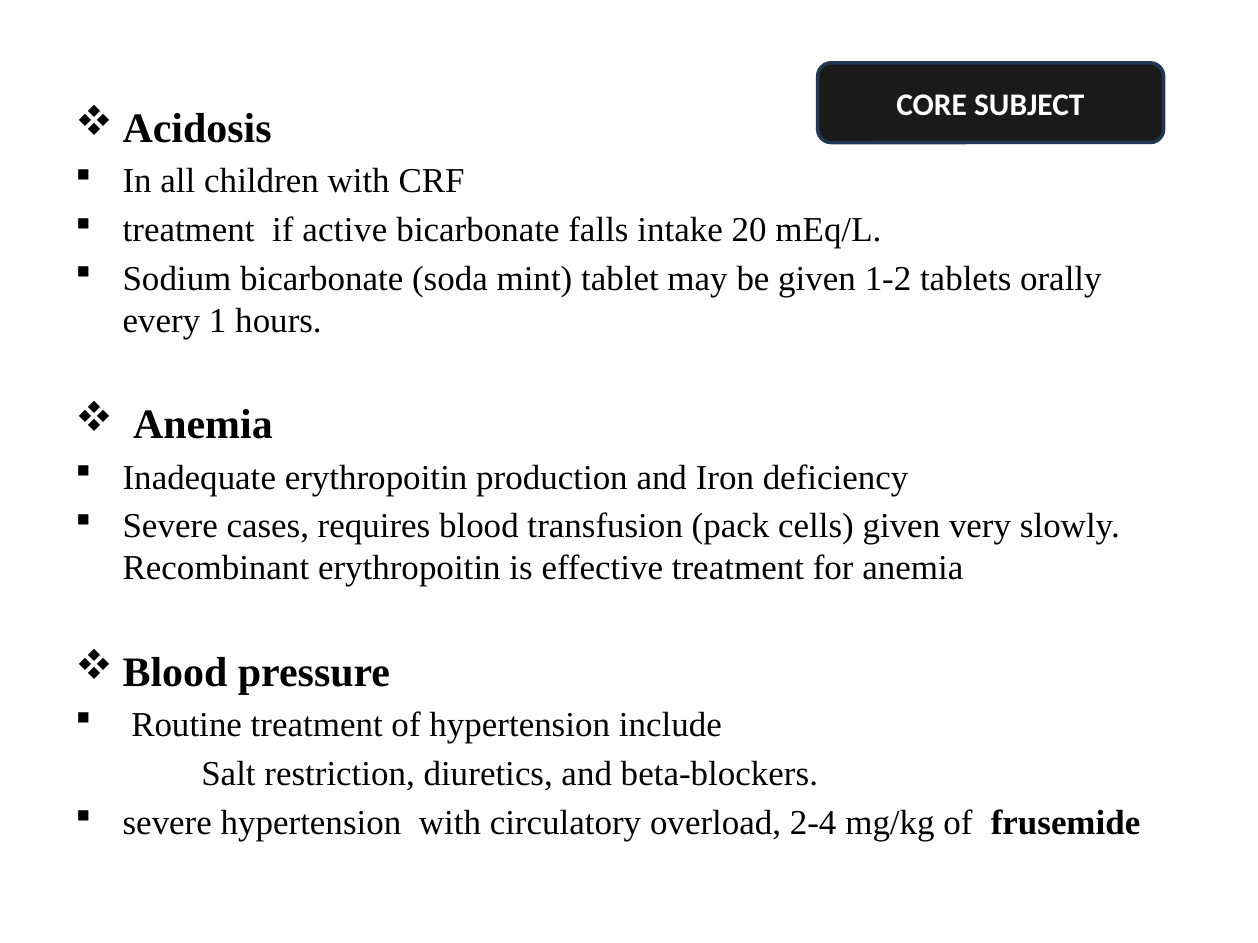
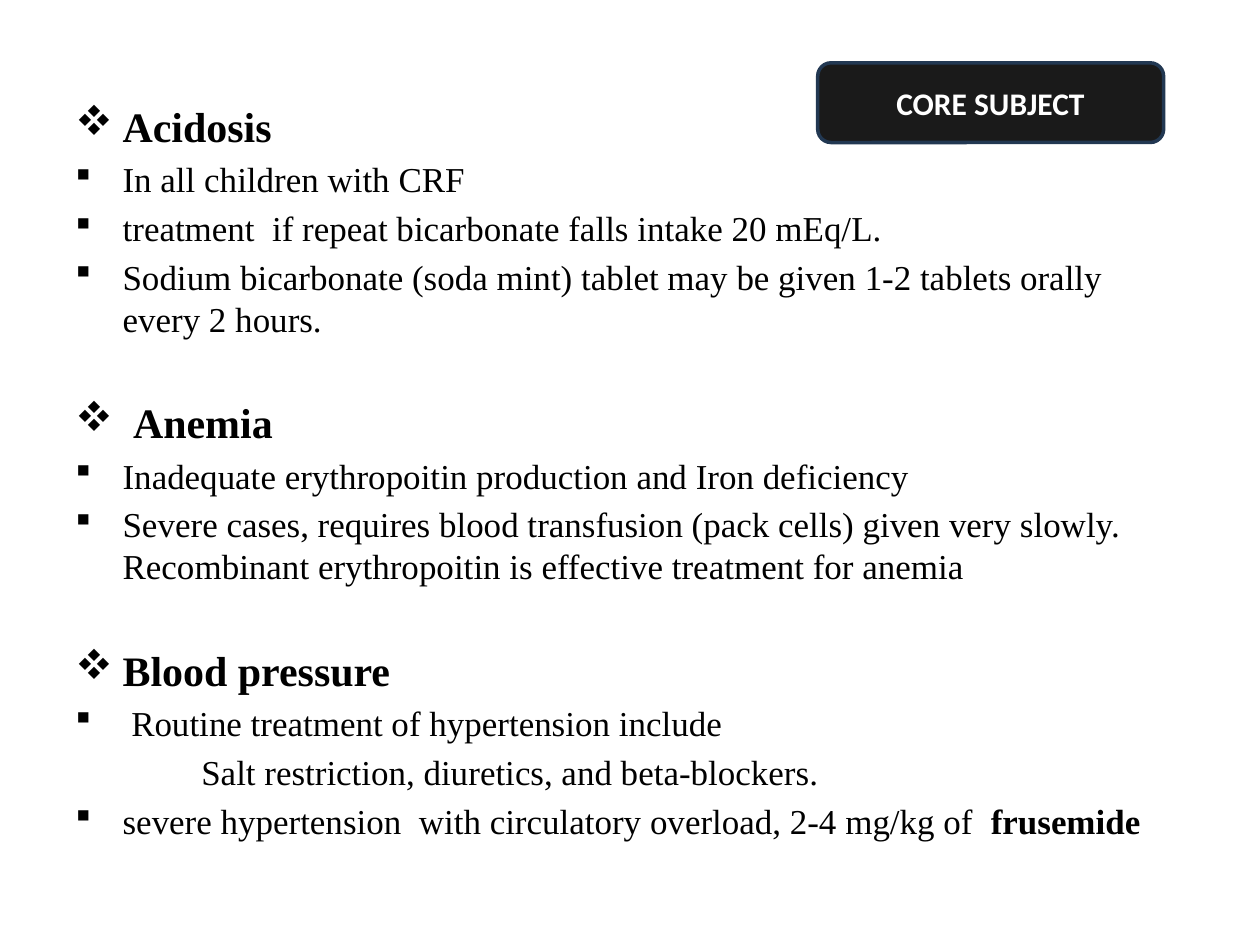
active: active -> repeat (345, 230)
1: 1 -> 2 (218, 321)
